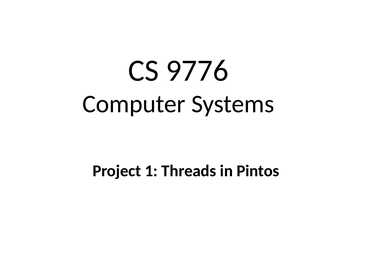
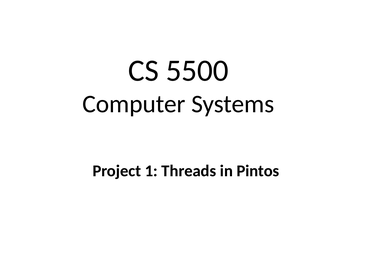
9776: 9776 -> 5500 (197, 71)
